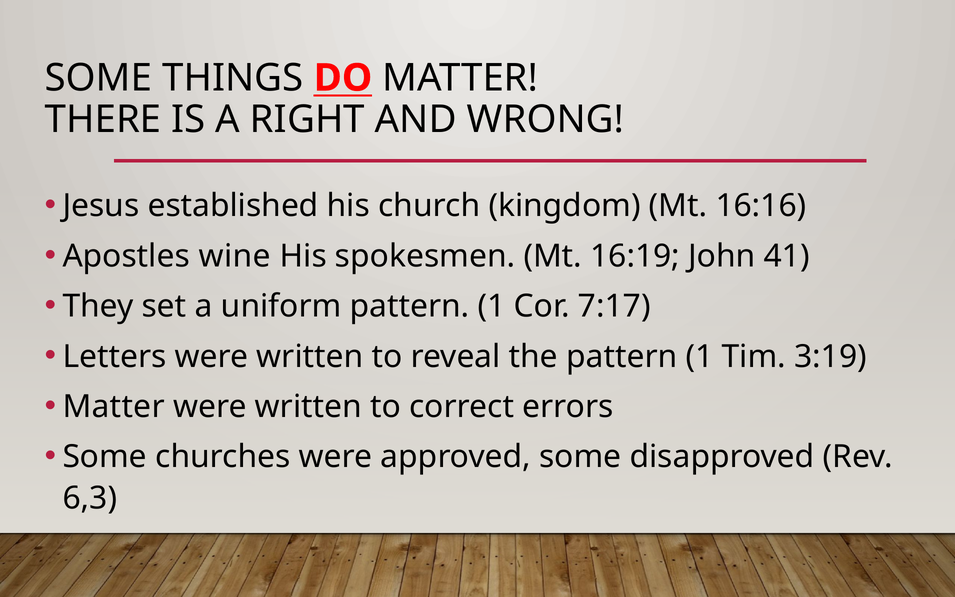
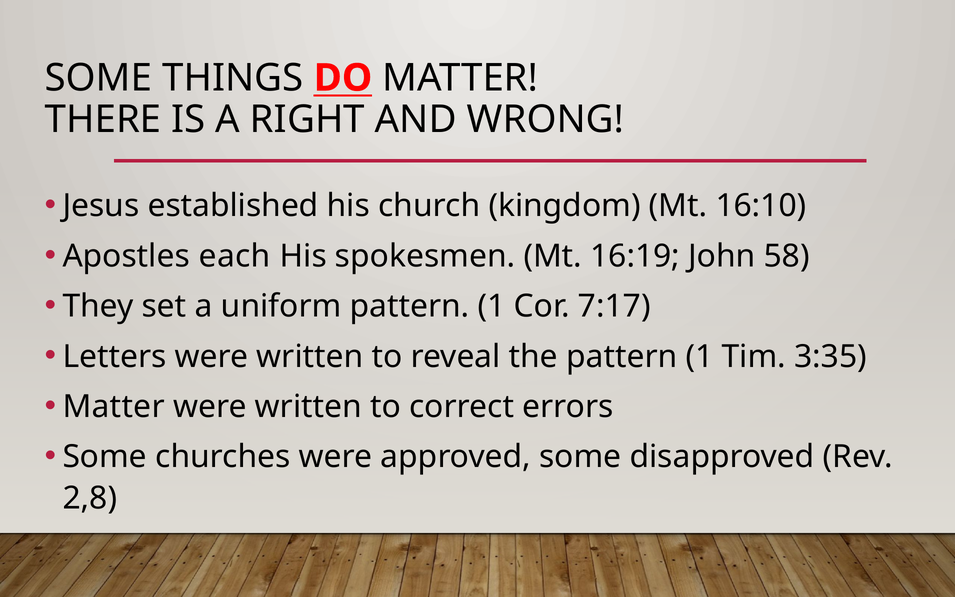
16:16: 16:16 -> 16:10 (761, 206)
wine: wine -> each (235, 256)
41: 41 -> 58 (787, 256)
3:19: 3:19 -> 3:35 (830, 356)
6,3: 6,3 -> 2,8 (90, 498)
